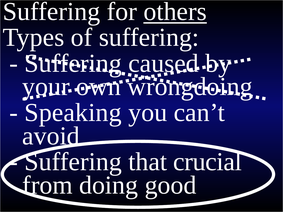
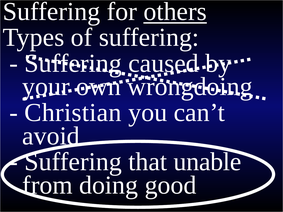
Speaking: Speaking -> Christian (73, 113)
crucial: crucial -> unable (207, 162)
